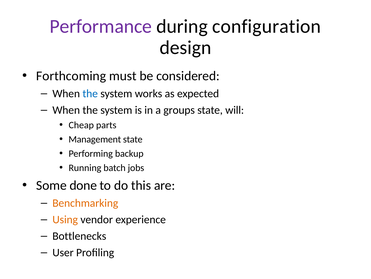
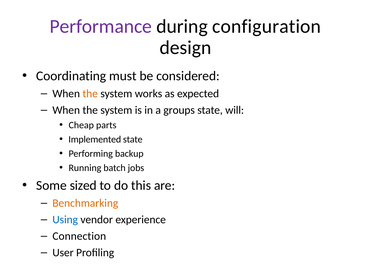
Forthcoming: Forthcoming -> Coordinating (71, 76)
the colour: blue -> orange (90, 93)
Management: Management -> Implemented (95, 139)
done: done -> sized (83, 185)
Using colour: orange -> blue (65, 219)
Bottlenecks: Bottlenecks -> Connection (79, 236)
